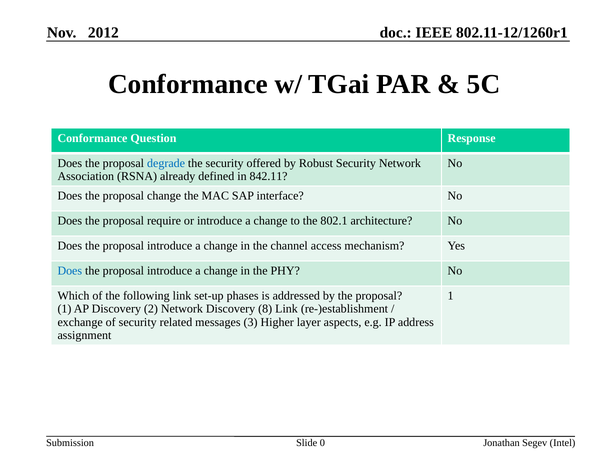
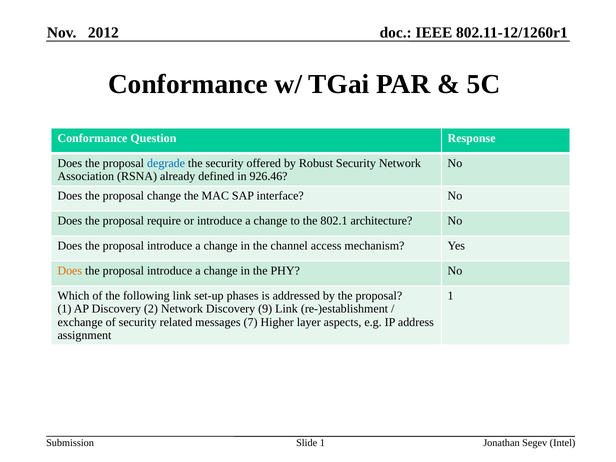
842.11: 842.11 -> 926.46 (269, 176)
Does colour: blue -> orange (70, 271)
8: 8 -> 9 (265, 309)
3: 3 -> 7 (251, 322)
Slide 0: 0 -> 1 (322, 443)
